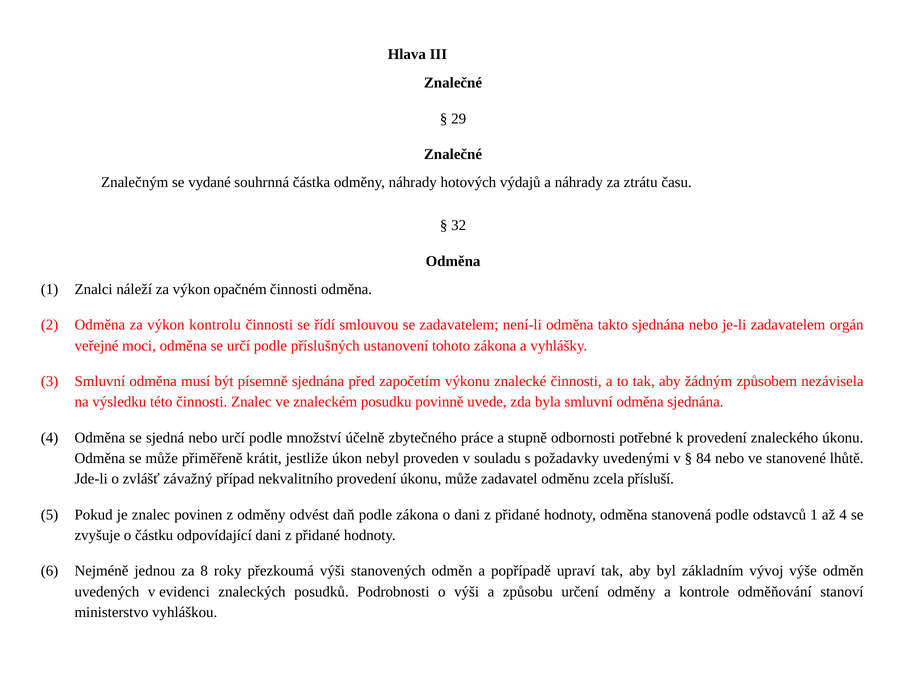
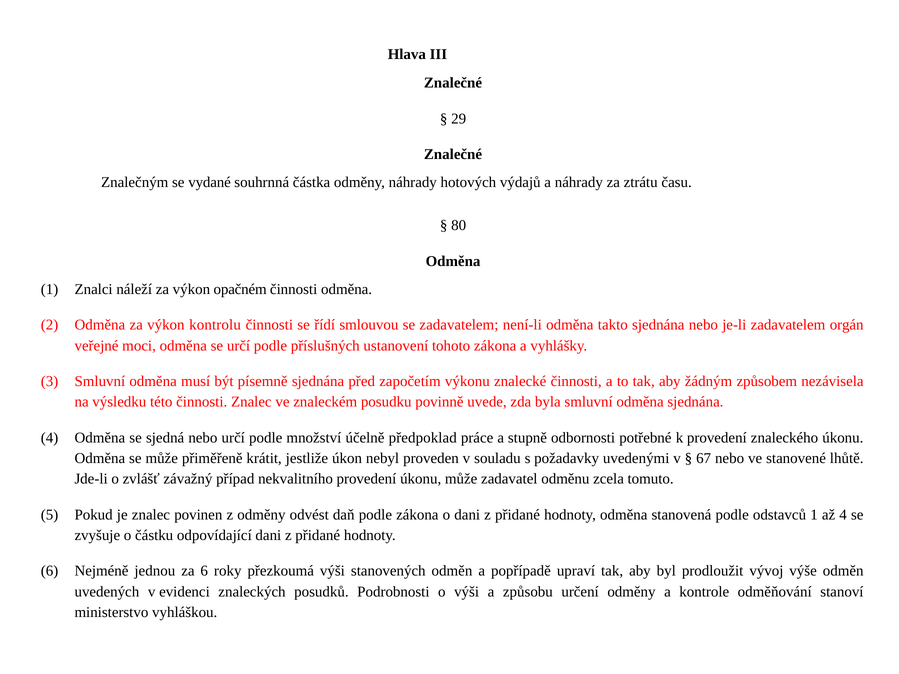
32: 32 -> 80 (459, 226)
zbytečného: zbytečného -> předpoklad (423, 438)
84: 84 -> 67 (704, 458)
přísluší: přísluší -> tomuto (651, 479)
za 8: 8 -> 6 (204, 571)
základním: základním -> prodloužit (713, 571)
